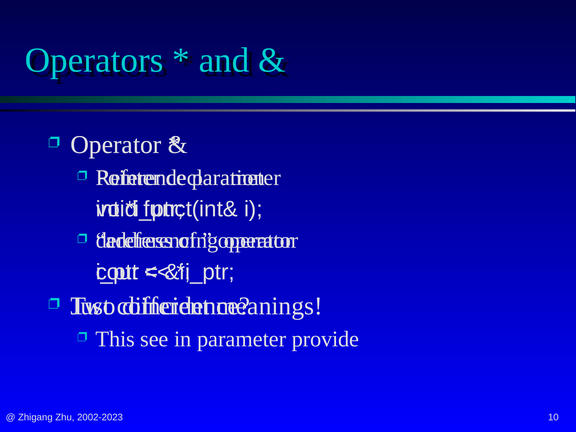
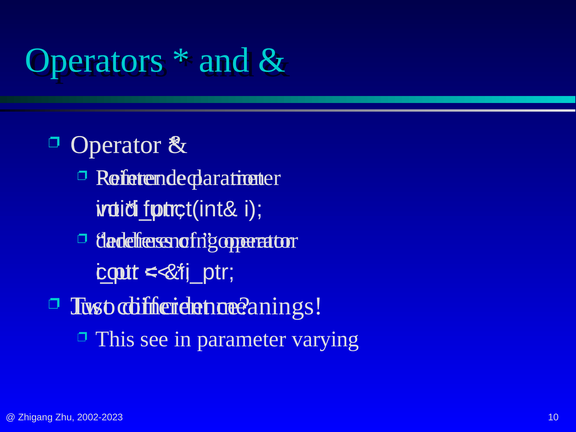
provide: provide -> varying (326, 339)
